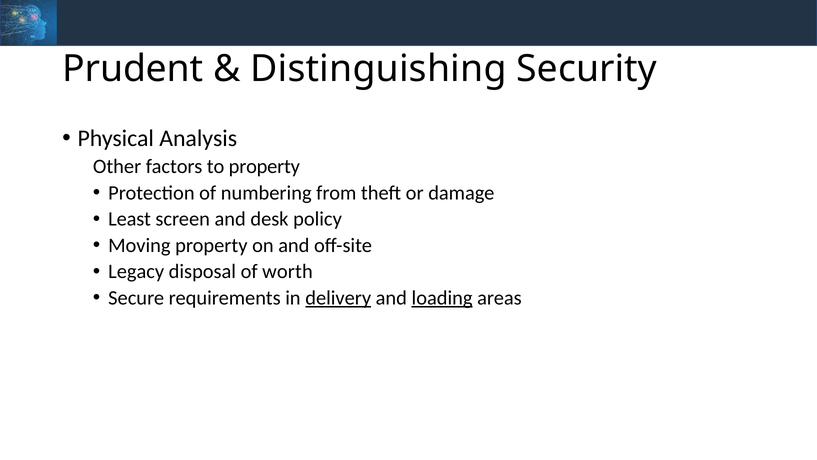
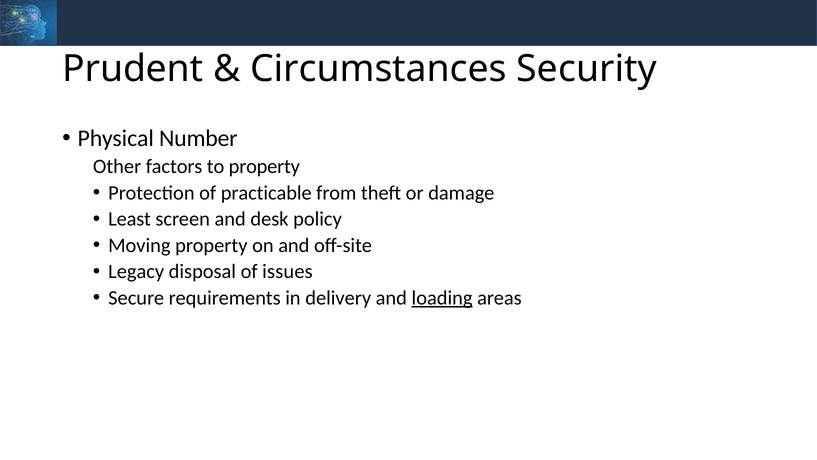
Distinguishing: Distinguishing -> Circumstances (378, 69)
Analysis: Analysis -> Number (198, 138)
numbering: numbering -> practicable (266, 193)
worth: worth -> issues (287, 271)
delivery underline: present -> none (338, 298)
